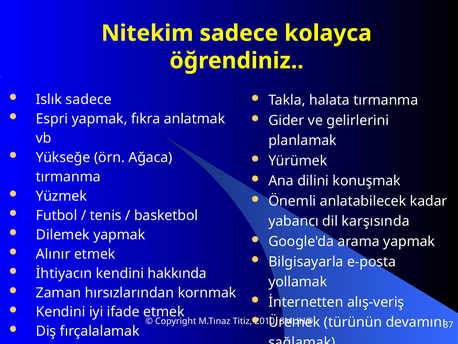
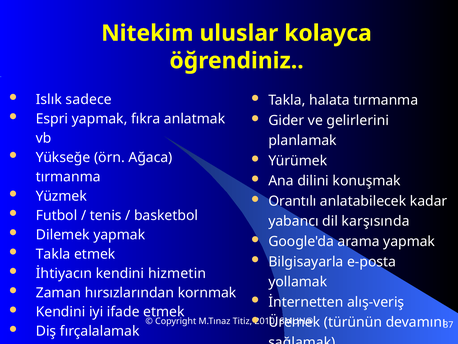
Nitekim sadece: sadece -> uluslar (239, 33)
Önemli: Önemli -> Orantılı (292, 201)
Alınır: Alınır -> Takla (53, 254)
hakkında: hakkında -> hizmetin (177, 273)
